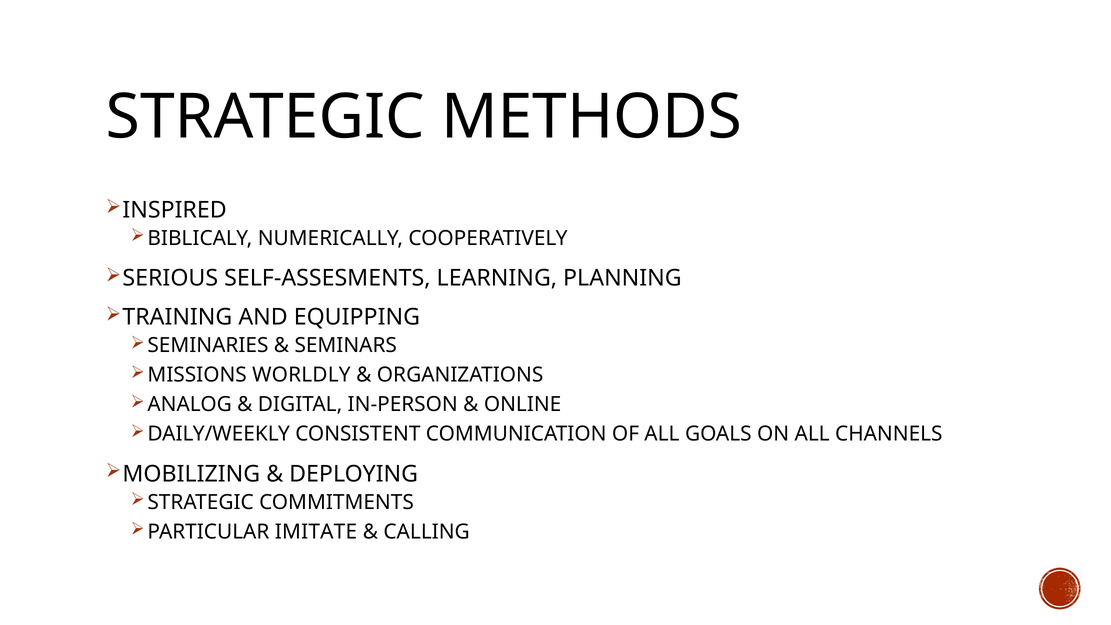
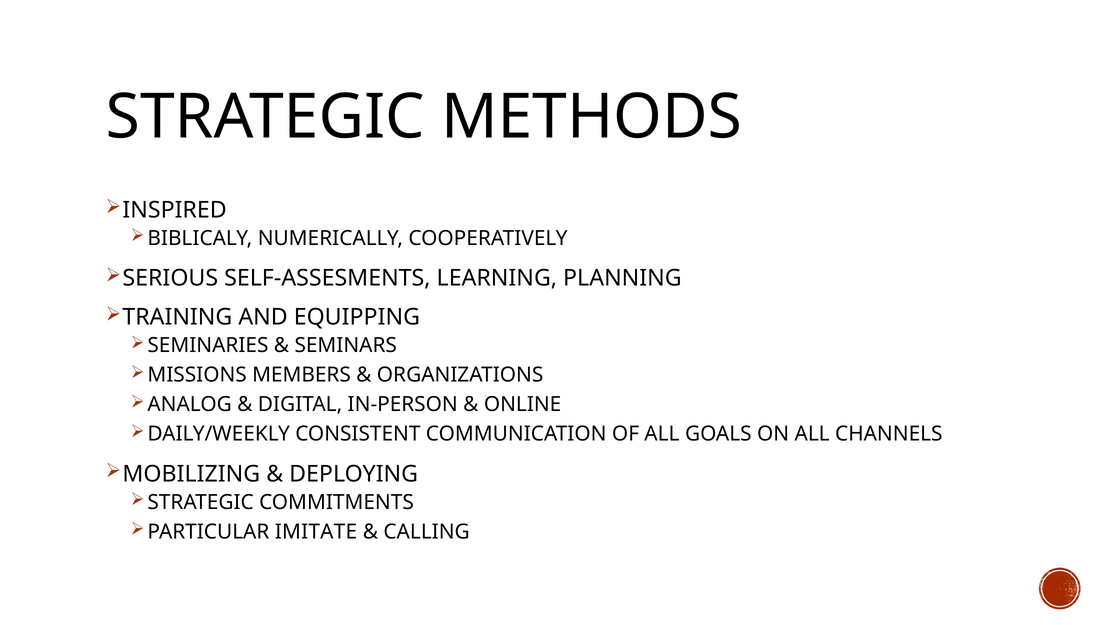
WORLDLY: WORLDLY -> MEMBERS (301, 375)
